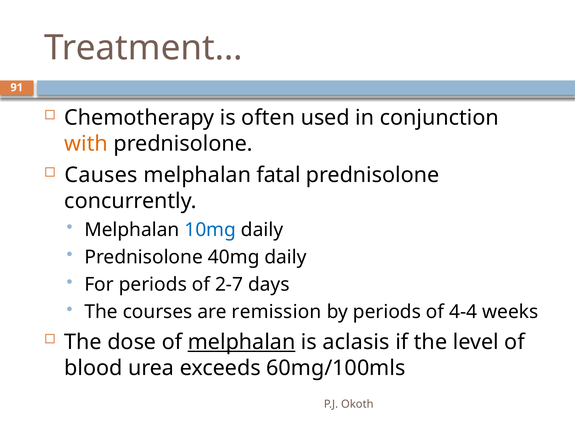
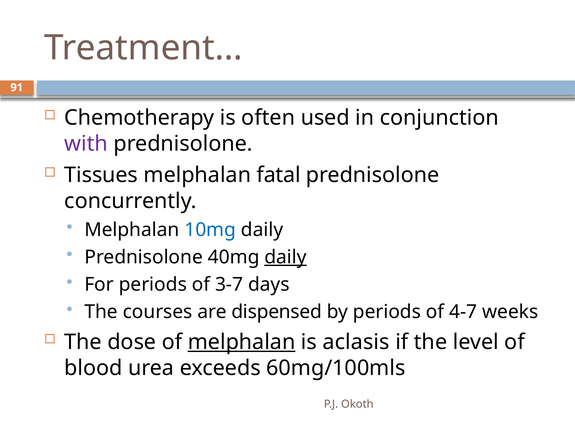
with colour: orange -> purple (86, 144)
Causes: Causes -> Tissues (101, 175)
daily underline: none -> present (286, 257)
2-7: 2-7 -> 3-7 (229, 285)
remission: remission -> dispensed (277, 312)
4-4: 4-4 -> 4-7 (463, 312)
